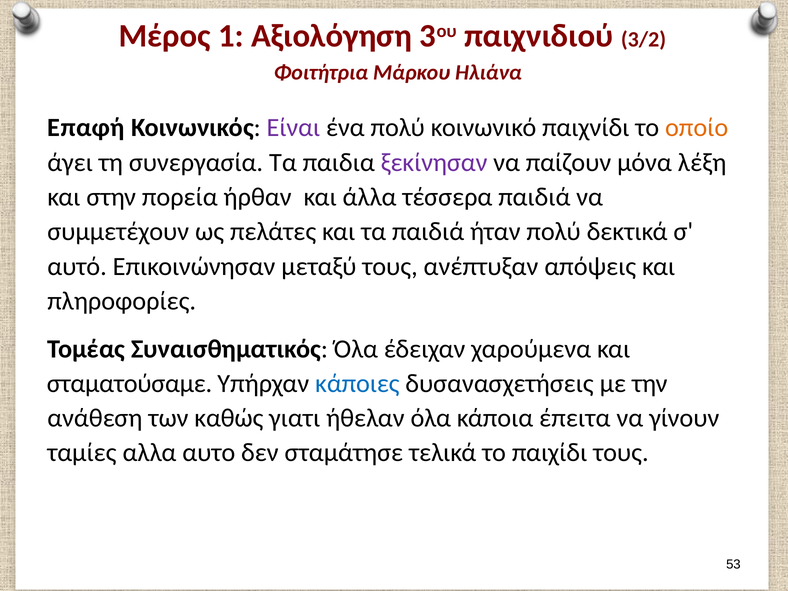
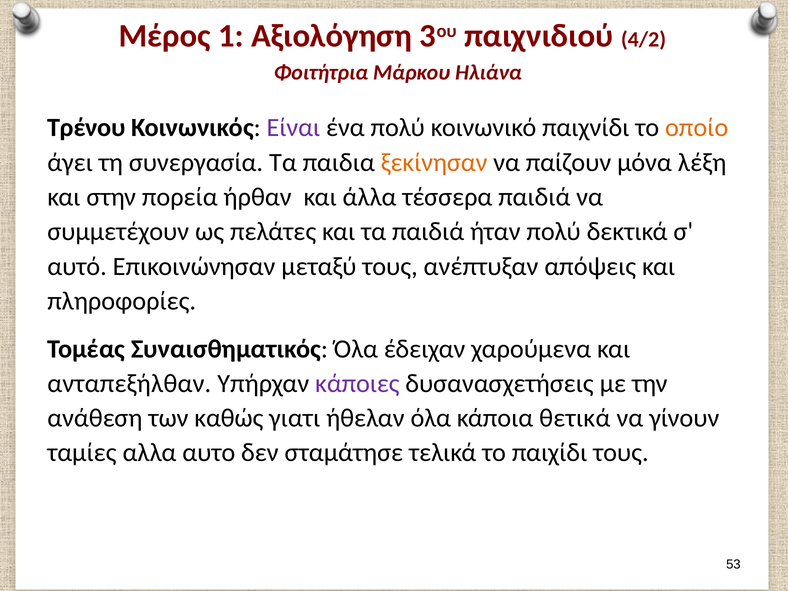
3/2: 3/2 -> 4/2 (644, 40)
Επαφή: Επαφή -> Τρένου (86, 128)
ξεκίνησαν colour: purple -> orange (434, 162)
σταματούσαμε: σταματούσαμε -> ανταπεξήλθαν (129, 383)
κάποιες colour: blue -> purple (357, 383)
έπειτα: έπειτα -> θετικά (575, 418)
